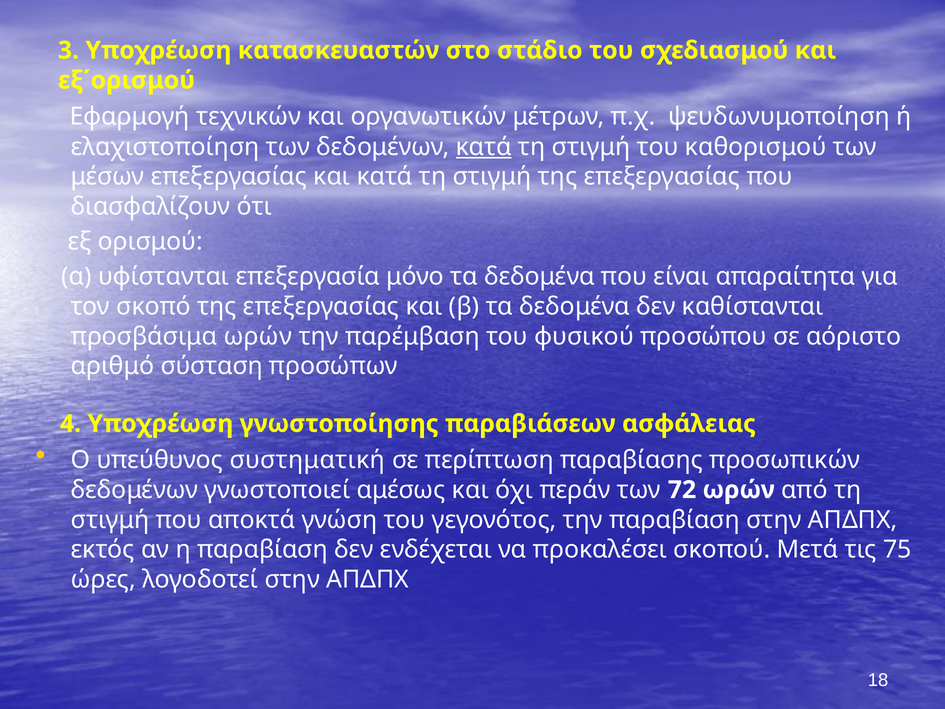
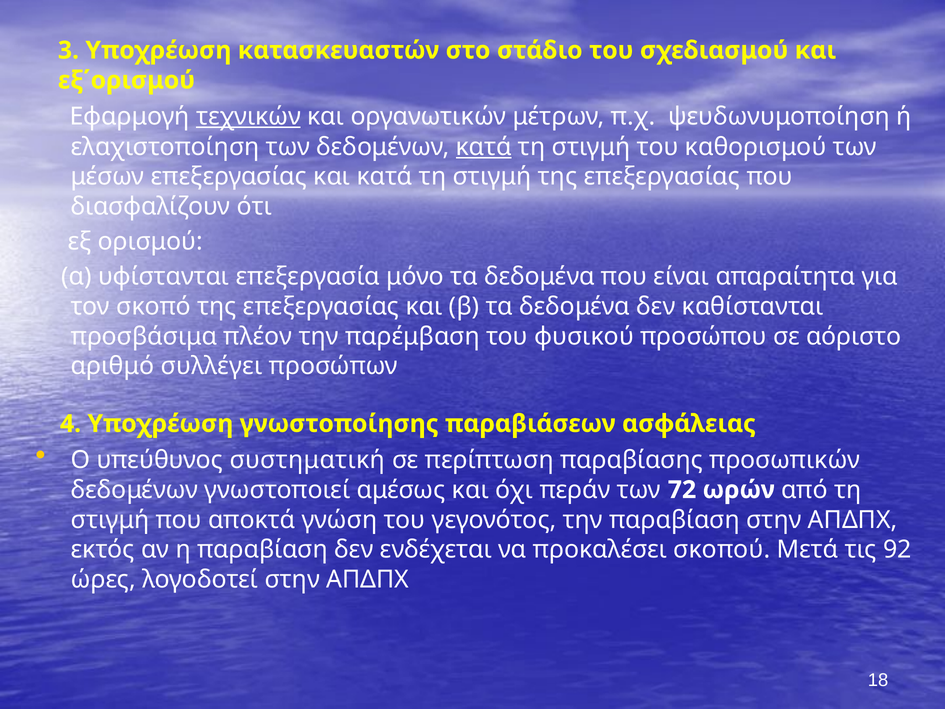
τεχνικών underline: none -> present (249, 117)
προσβάσιμα ωρών: ωρών -> πλέον (258, 336)
σύσταση: σύσταση -> συλλέγει (211, 366)
75: 75 -> 92 (897, 550)
